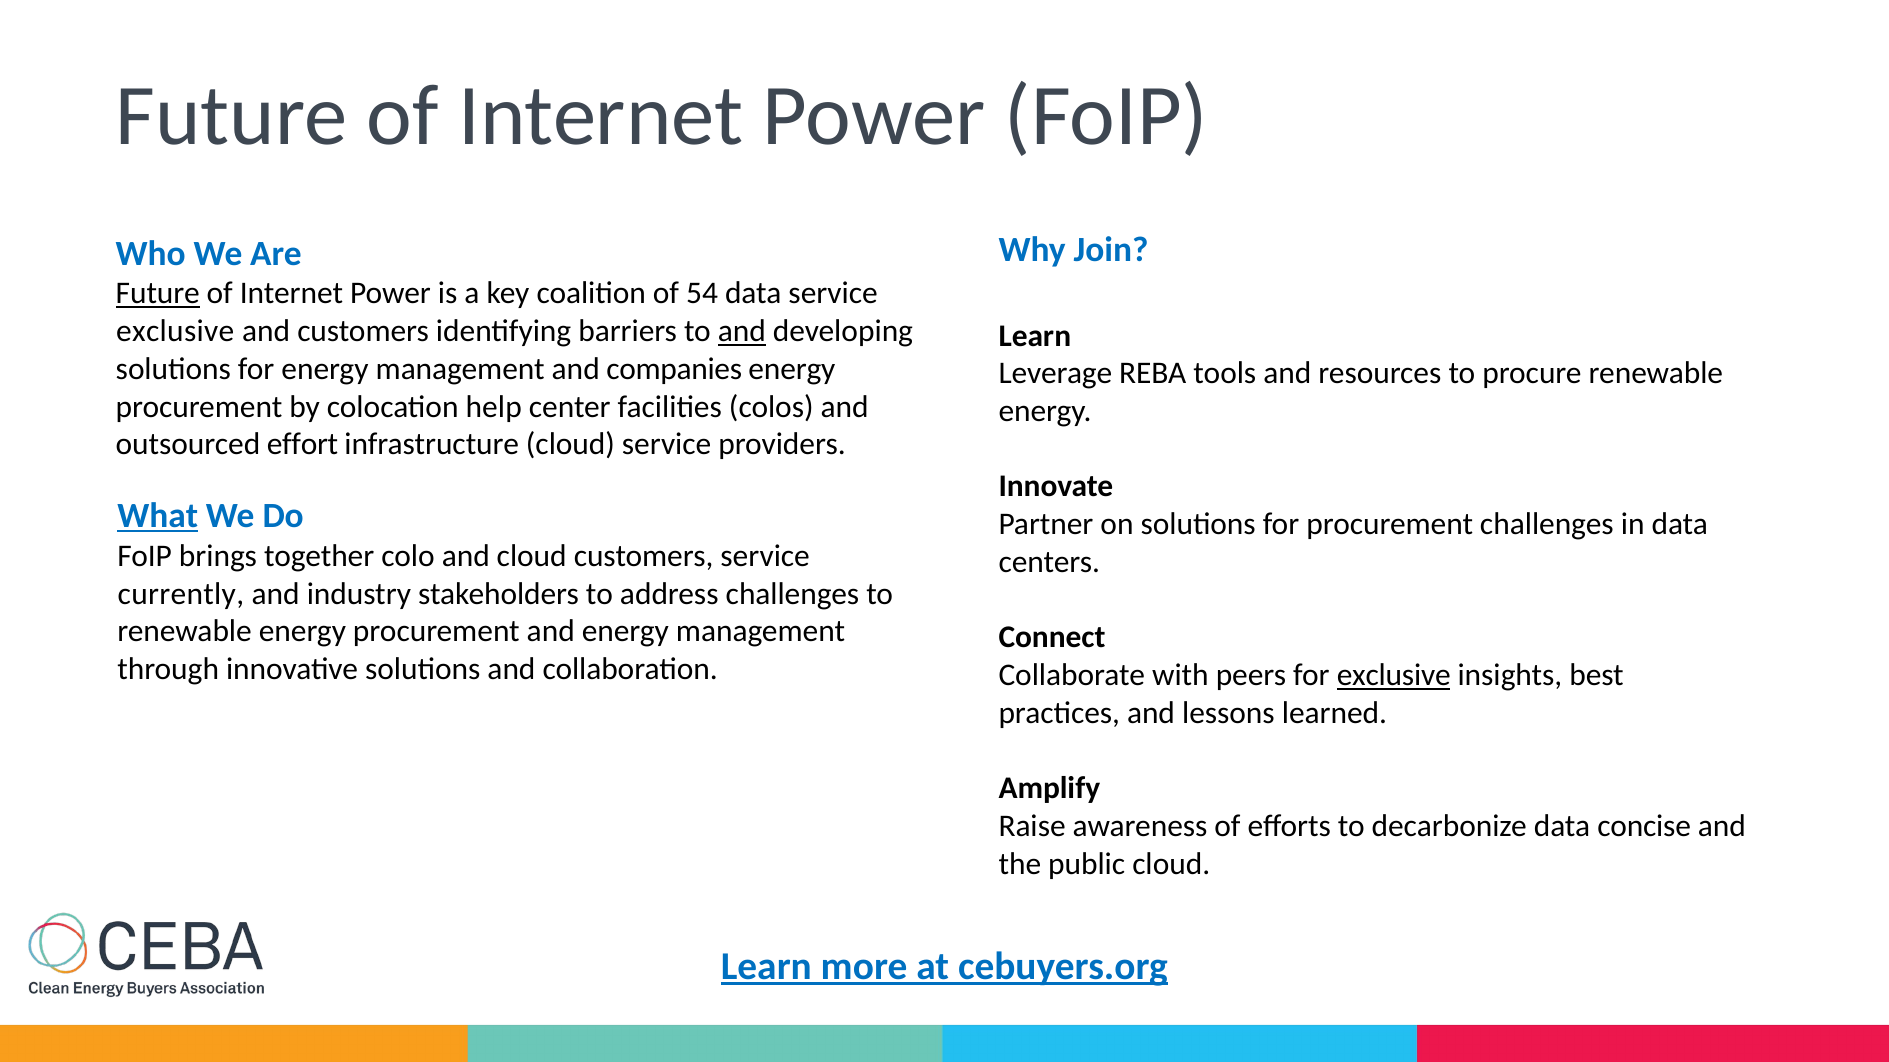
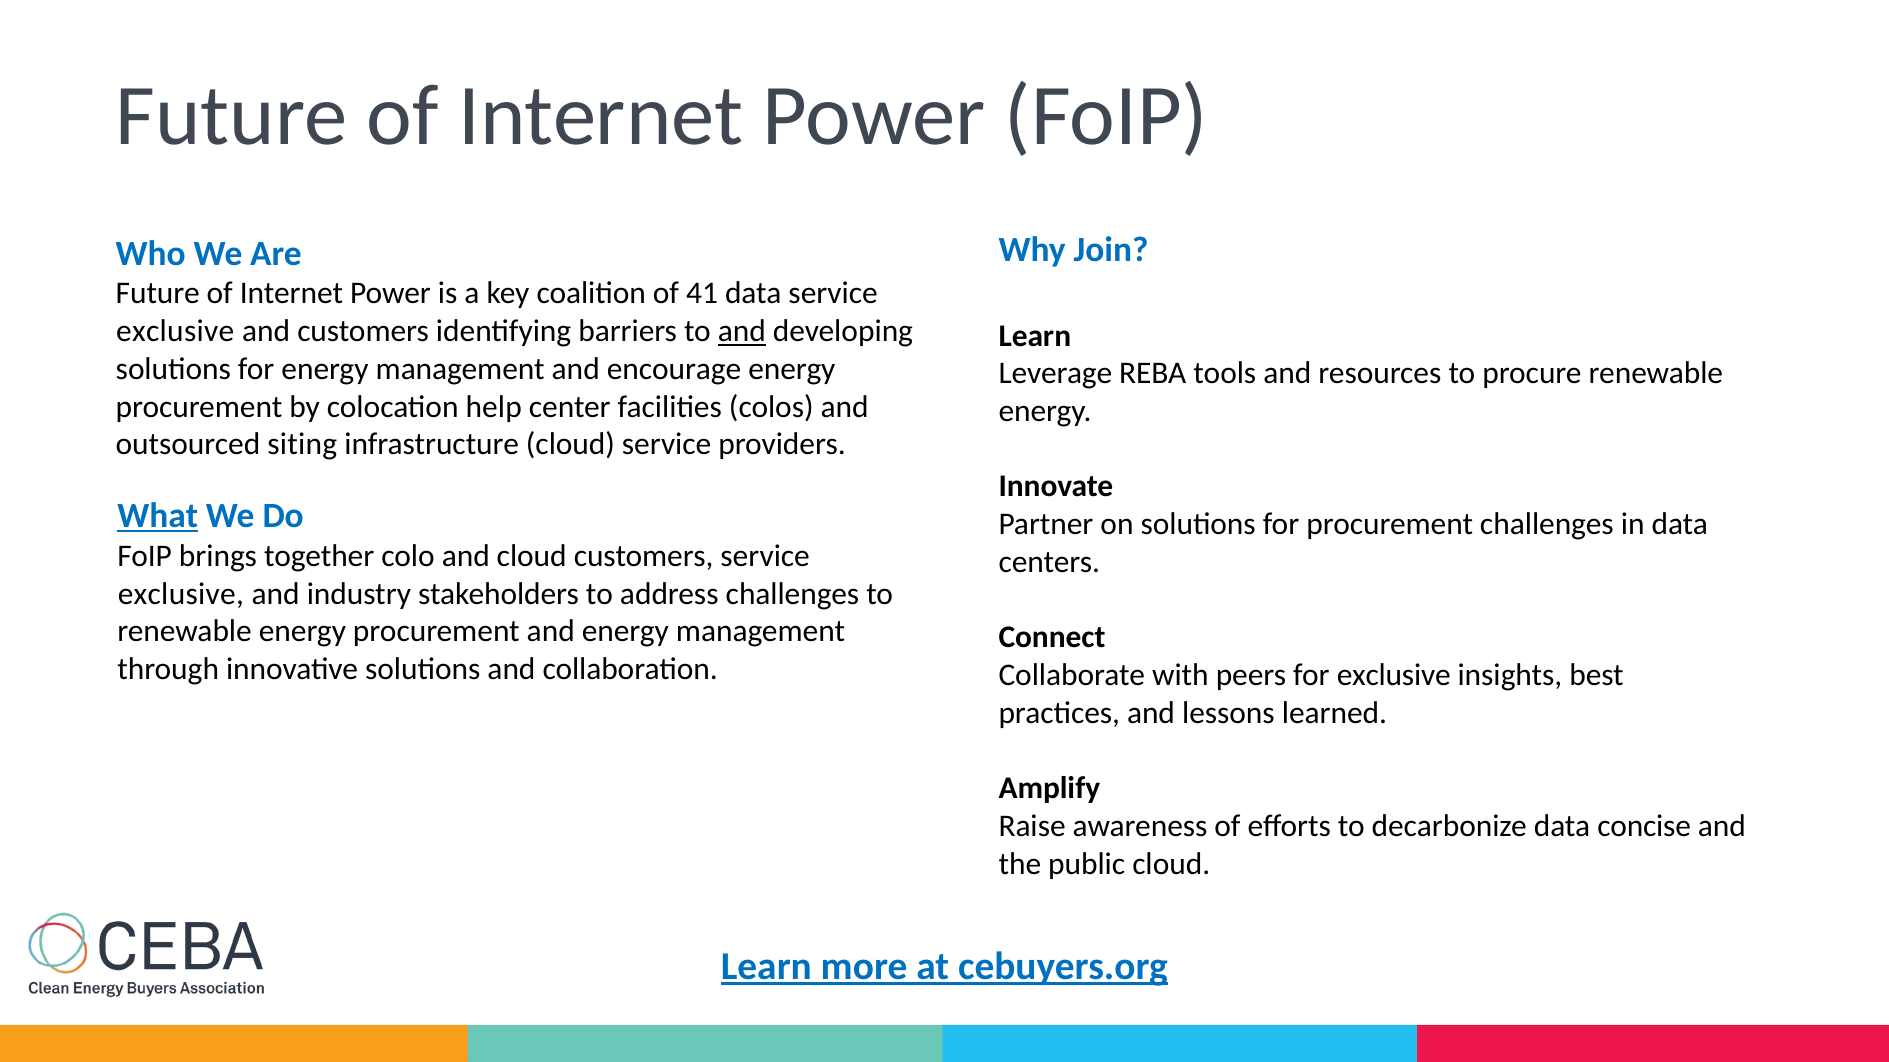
Future underline: present -> none (158, 294)
54: 54 -> 41 (702, 294)
companies: companies -> encourage (674, 369)
effort: effort -> siting (302, 445)
currently: currently -> exclusive (181, 594)
exclusive underline: present -> none (1394, 676)
